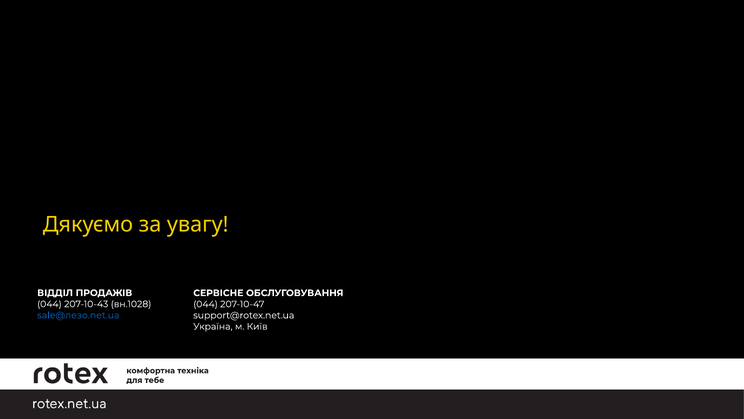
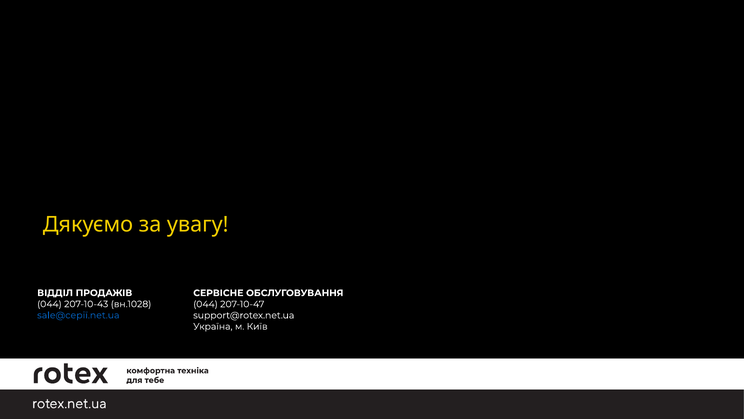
sale@лезо.net.ua: sale@лезо.net.ua -> sale@серії.net.ua (78, 315)
